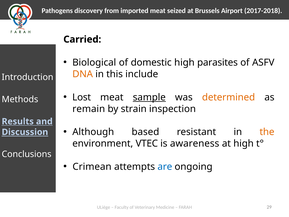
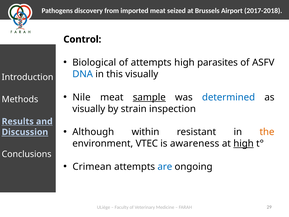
Carried: Carried -> Control (82, 39)
of domestic: domestic -> attempts (151, 62)
DNA colour: orange -> blue (83, 74)
this include: include -> visually (142, 74)
Lost: Lost -> Nile (82, 97)
determined colour: orange -> blue (229, 97)
remain: remain -> visually (89, 109)
based: based -> within (145, 132)
high underline: none -> present (244, 143)
